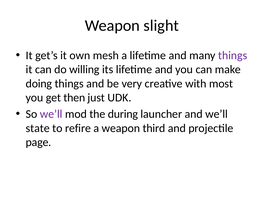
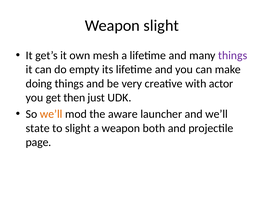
willing: willing -> empty (84, 69)
most: most -> actor (221, 84)
we’ll colour: purple -> orange (51, 114)
during: during -> aware (123, 114)
to refire: refire -> slight (78, 128)
third: third -> both (154, 128)
